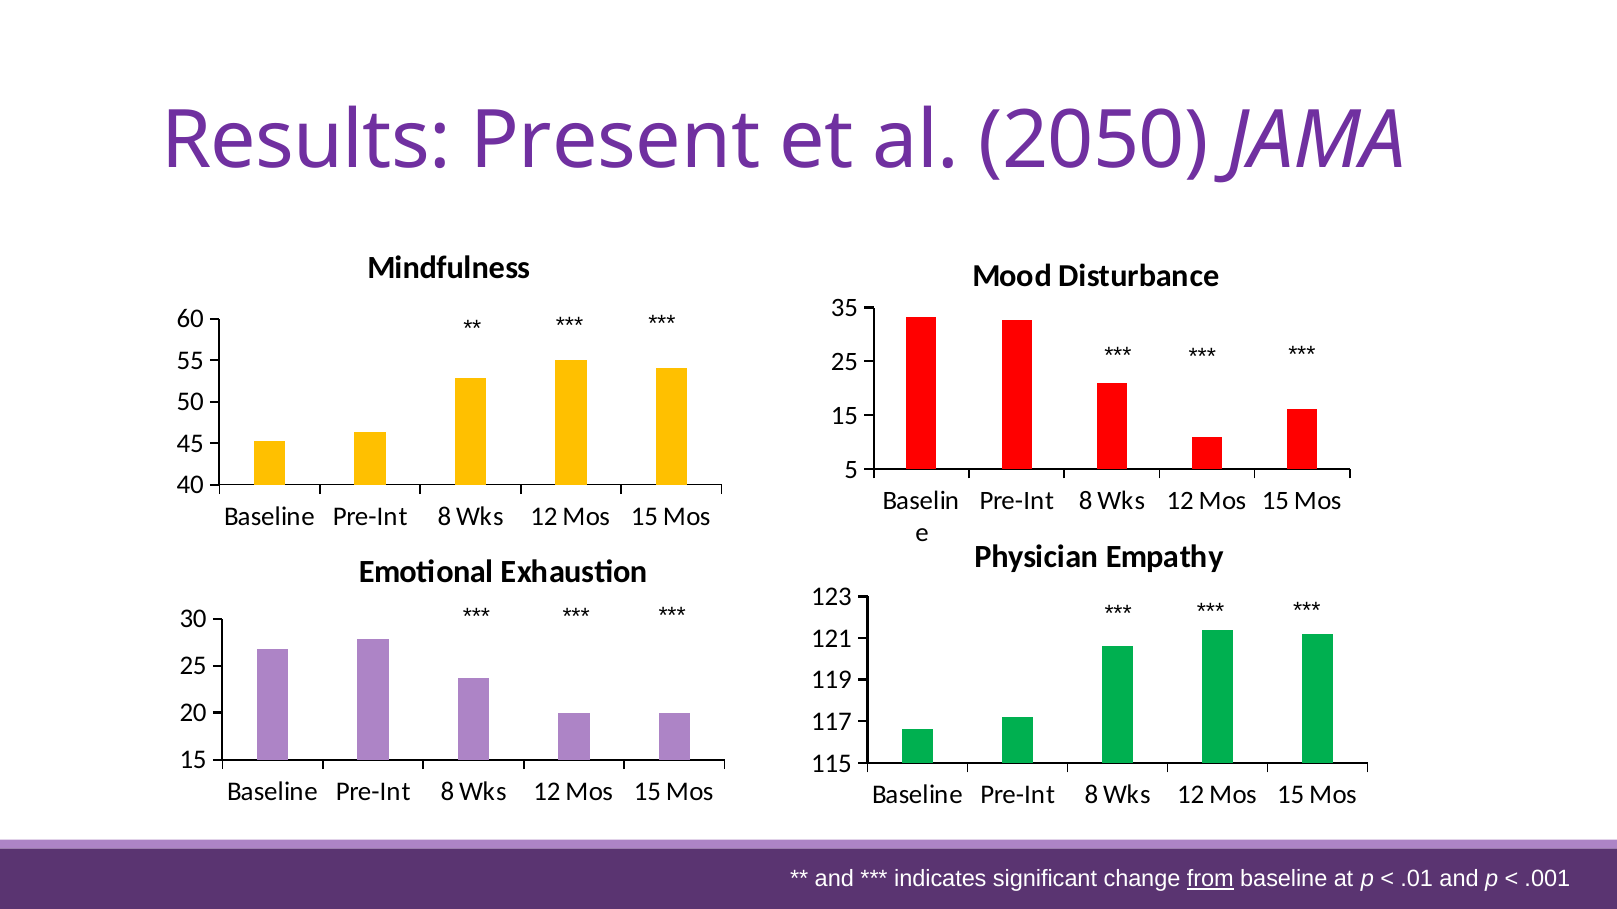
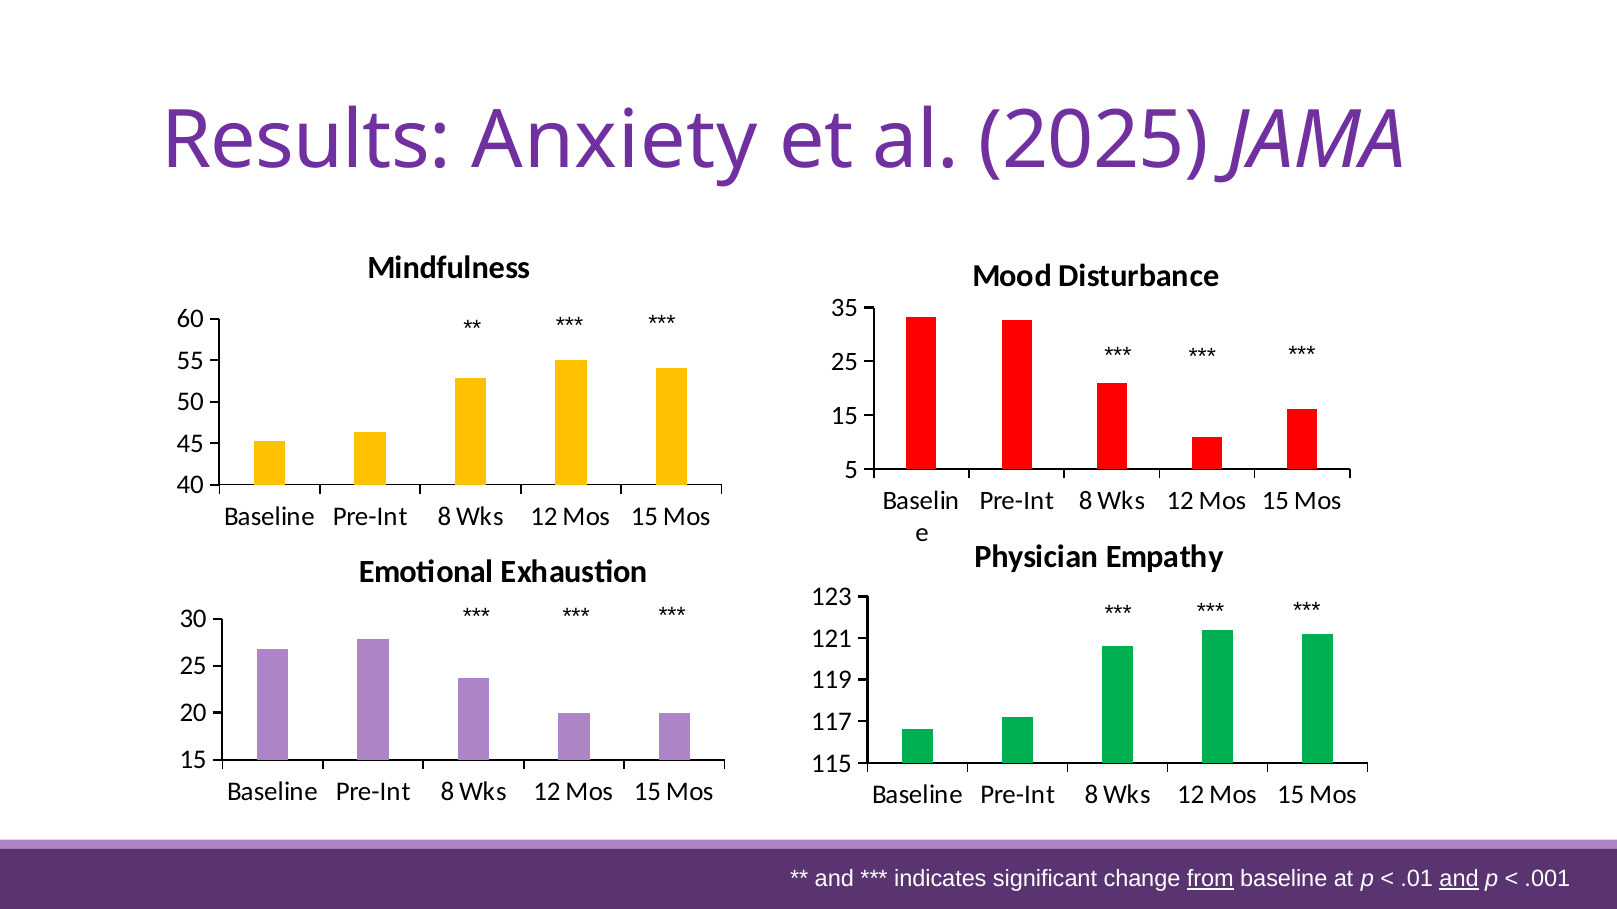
Present: Present -> Anxiety (615, 141)
2050: 2050 -> 2025 (1094, 141)
and underline: none -> present (1459, 879)
